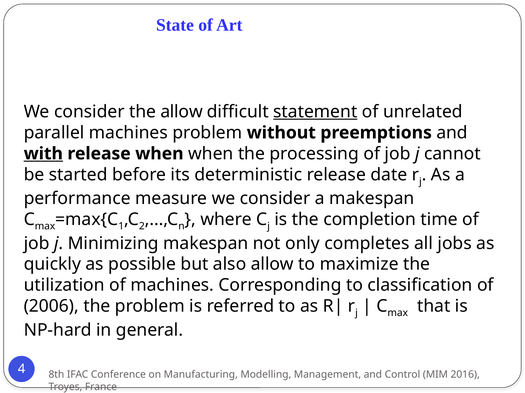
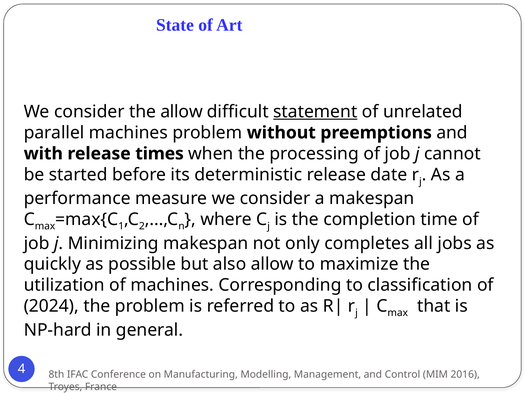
with underline: present -> none (43, 154)
release when: when -> times (160, 154)
2006: 2006 -> 2024 (51, 307)
